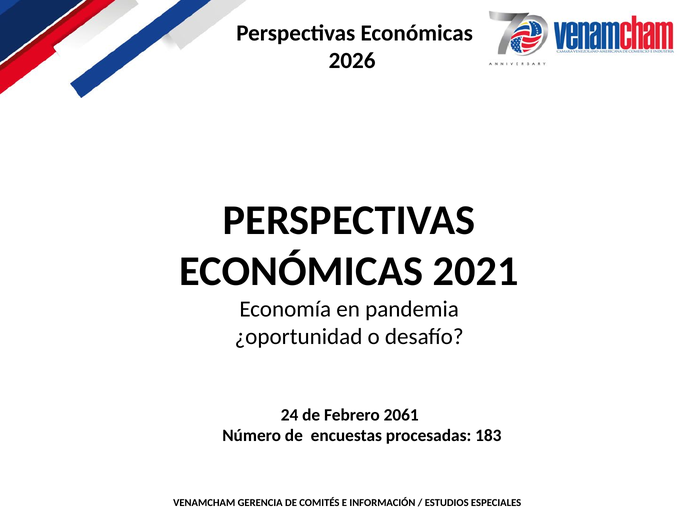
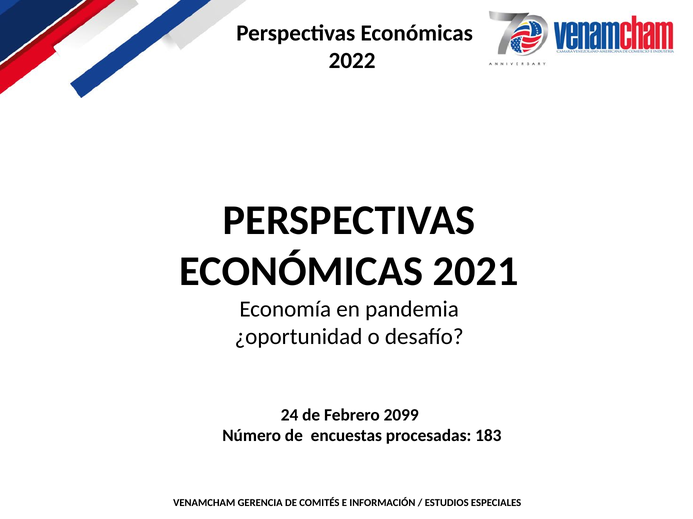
2026: 2026 -> 2022 (352, 61)
2061: 2061 -> 2099 (401, 415)
